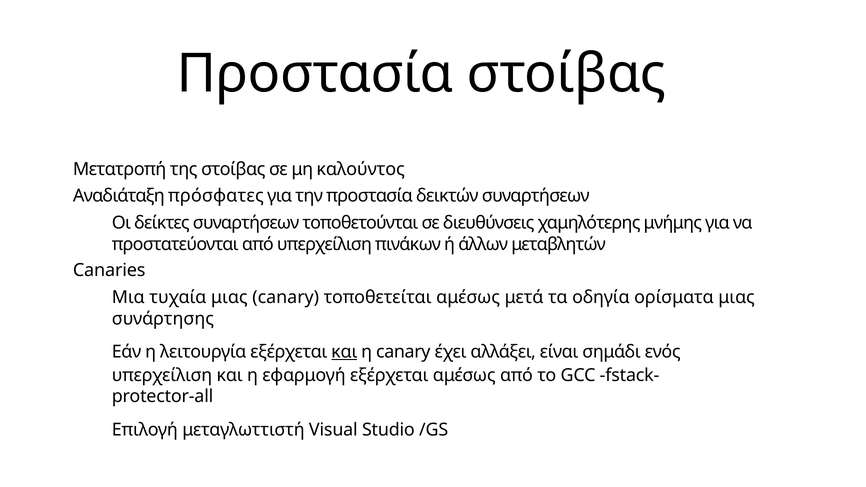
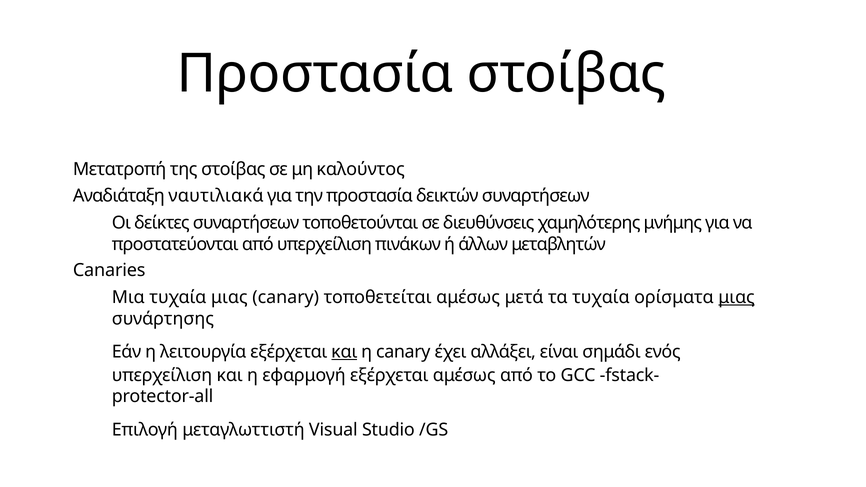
πρόσφατες: πρόσφατες -> ναυτιλιακά (216, 196)
τα οδηγία: οδηγία -> τυχαία (601, 298)
μιας underline: none -> present (737, 298)
